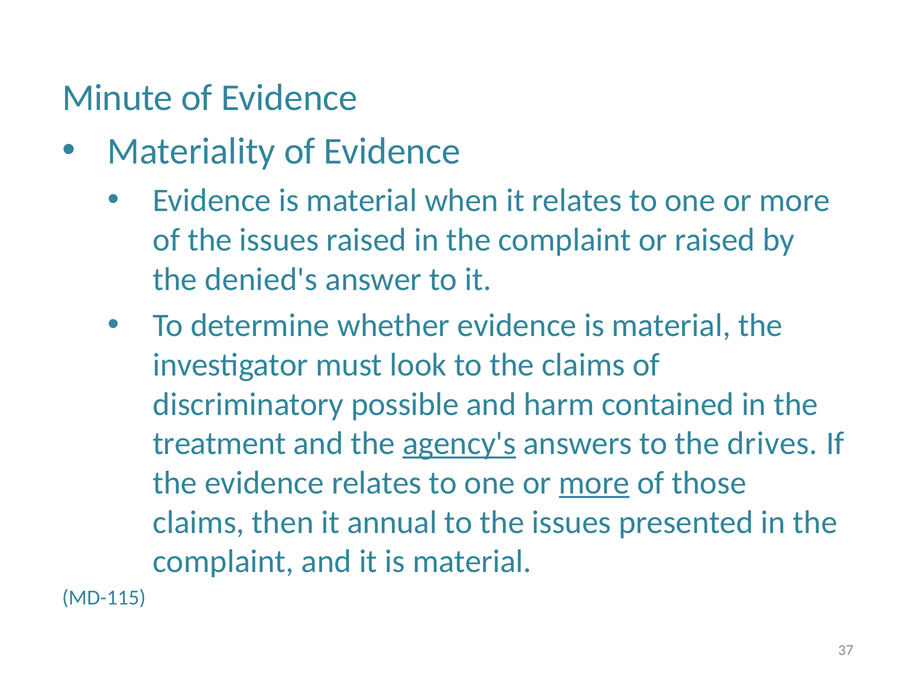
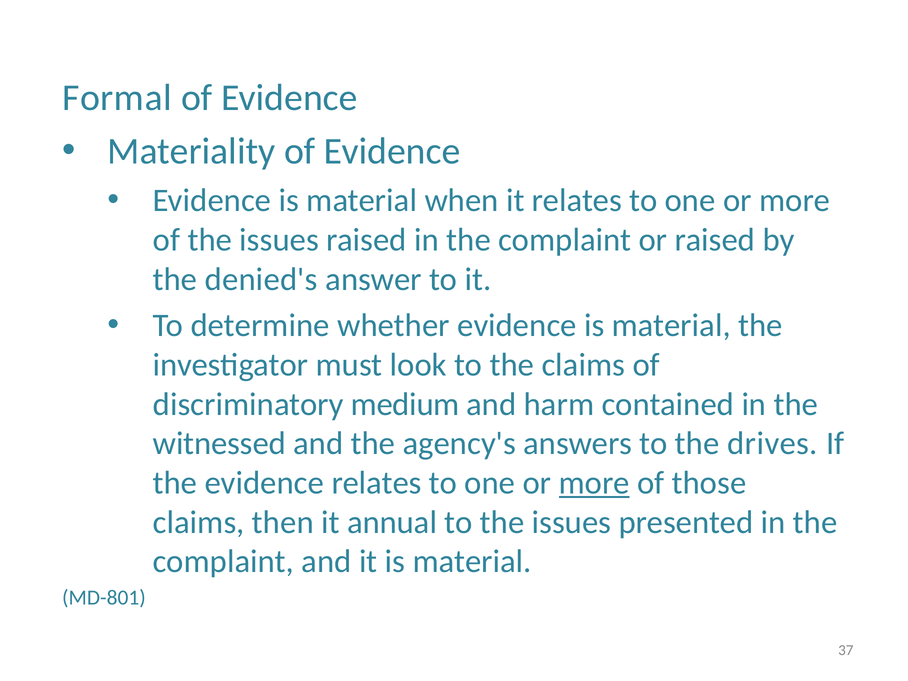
Minute: Minute -> Formal (117, 98)
possible: possible -> medium (405, 404)
treatment: treatment -> witnessed (219, 444)
agency's underline: present -> none (459, 444)
MD-115: MD-115 -> MD-801 (104, 598)
